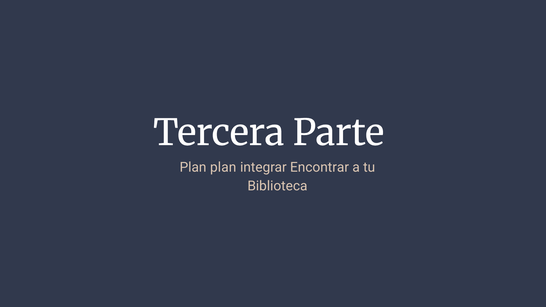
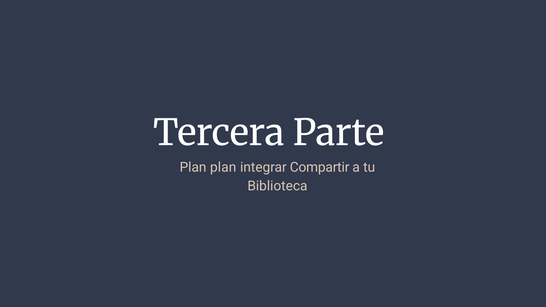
Encontrar: Encontrar -> Compartir (320, 167)
